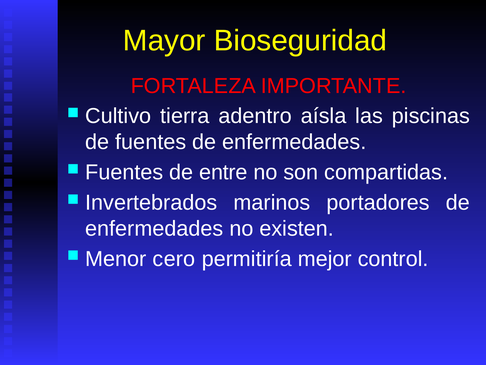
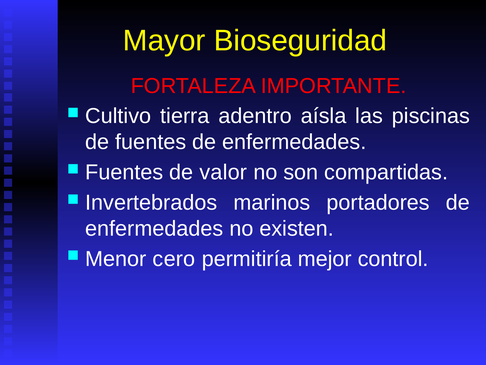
entre: entre -> valor (223, 172)
